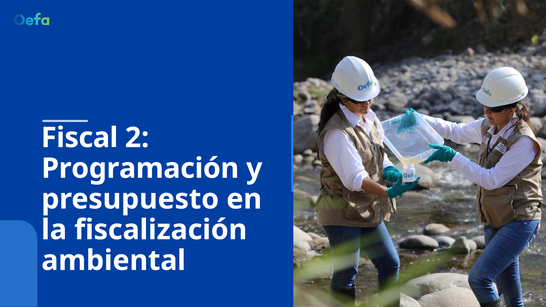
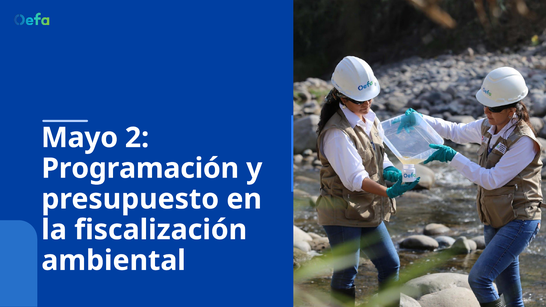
Fiscal: Fiscal -> Mayo (80, 138)
